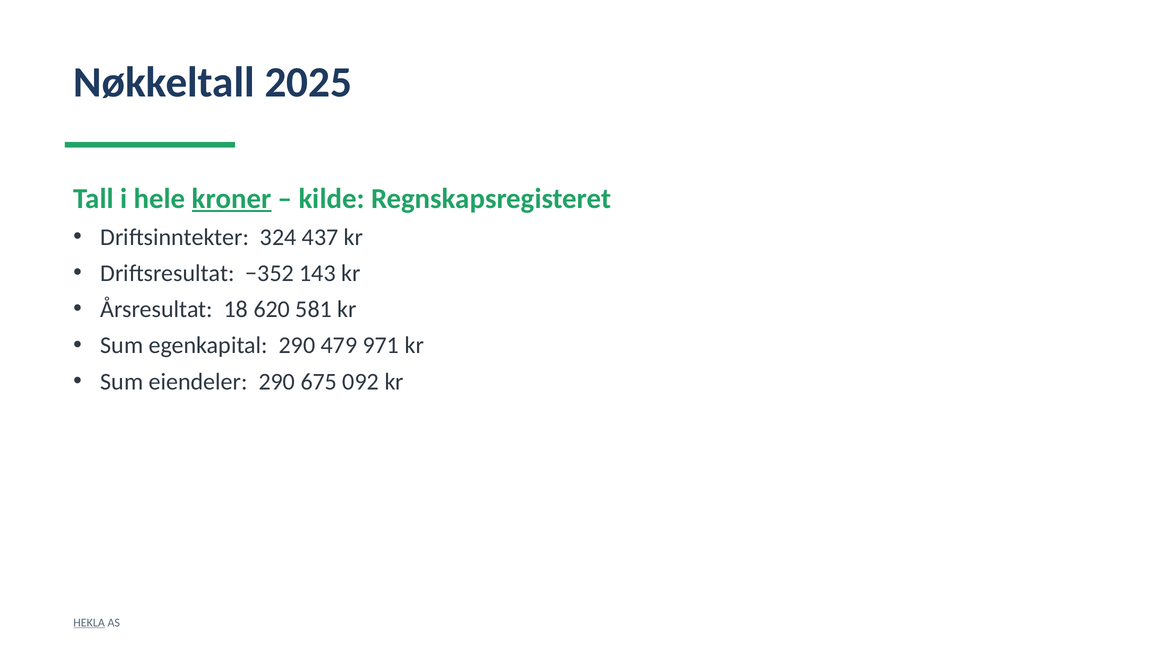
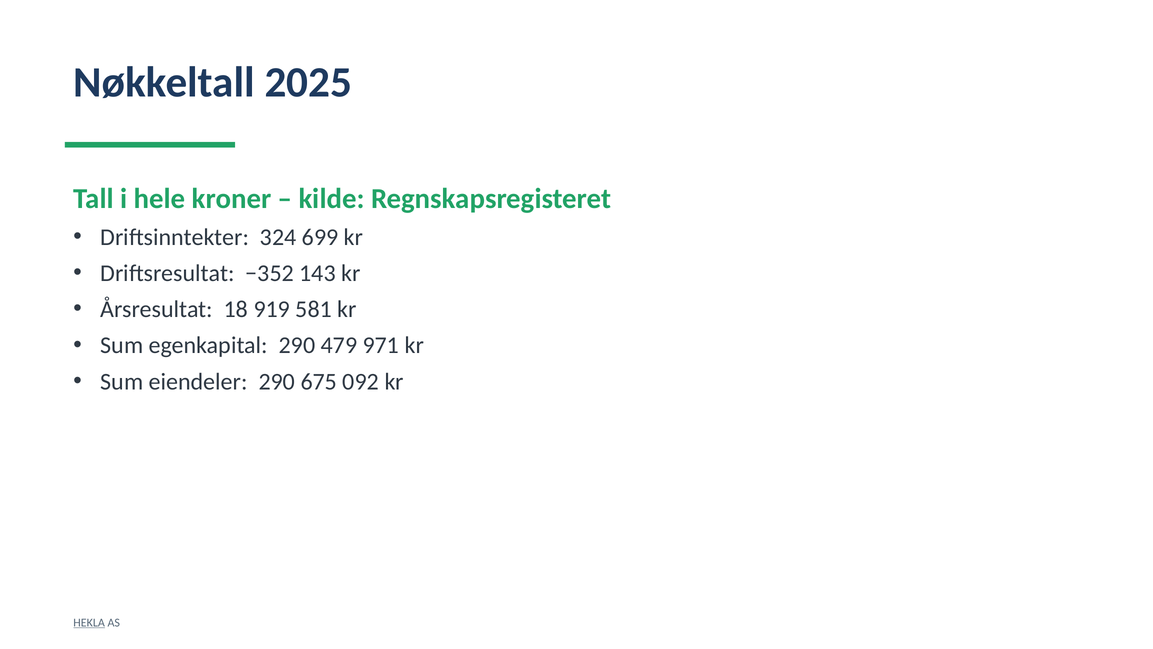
kroner underline: present -> none (232, 198)
437: 437 -> 699 (320, 237)
620: 620 -> 919 (272, 309)
